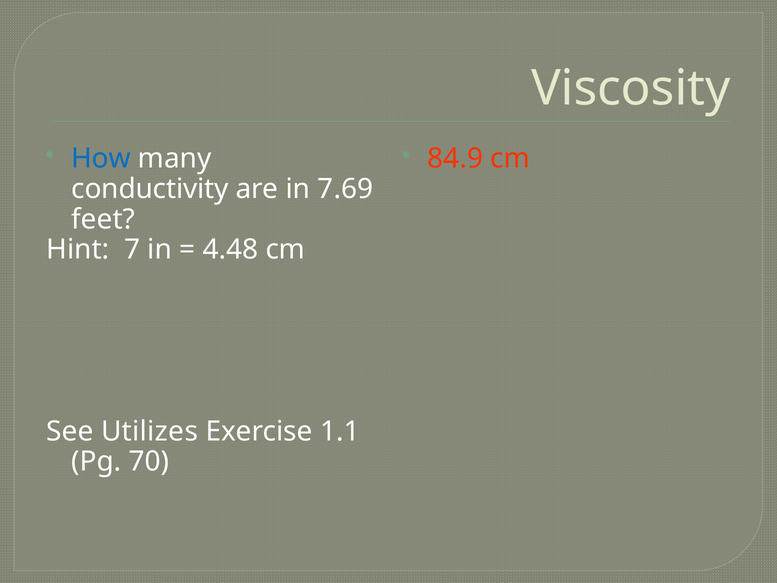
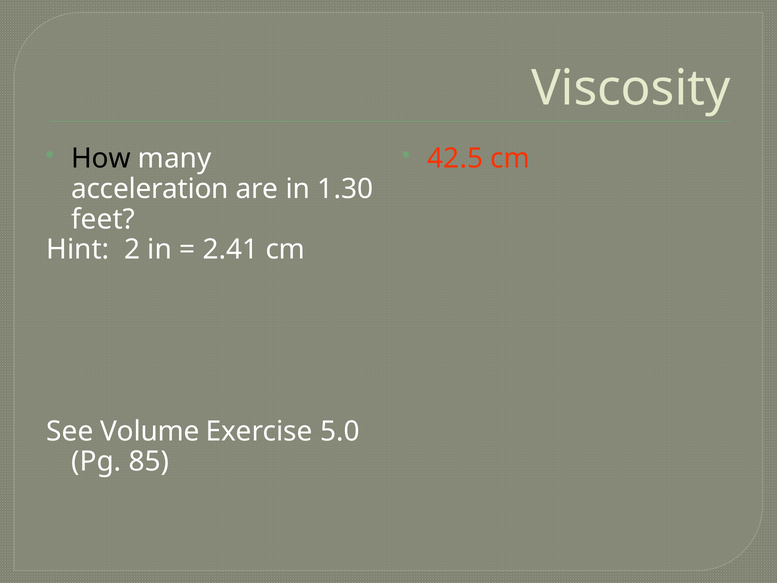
How colour: blue -> black (101, 159)
84.9: 84.9 -> 42.5 (455, 159)
conductivity: conductivity -> acceleration (150, 189)
7.69: 7.69 -> 1.30 (345, 189)
7: 7 -> 2 (132, 250)
4.48: 4.48 -> 2.41 (230, 250)
Utilizes: Utilizes -> Volume (150, 431)
1.1: 1.1 -> 5.0 (340, 431)
70: 70 -> 85 (149, 462)
